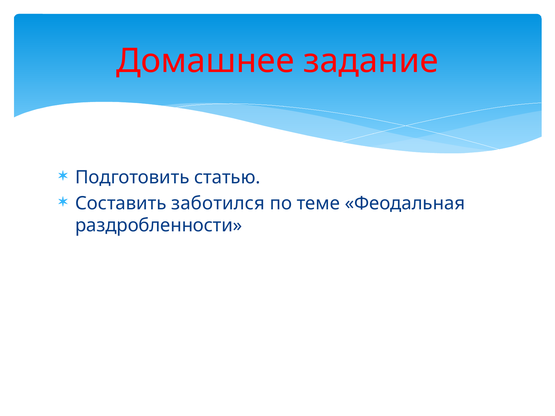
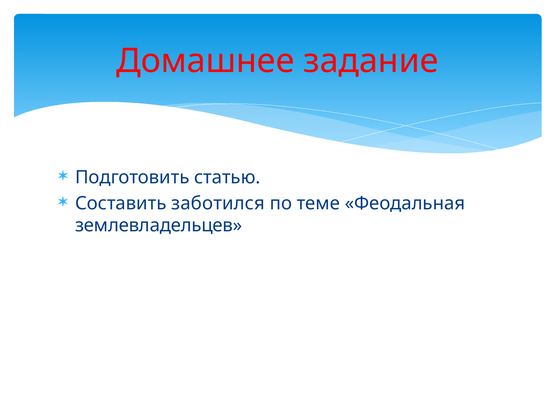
раздробленности: раздробленности -> землевладельцев (159, 226)
